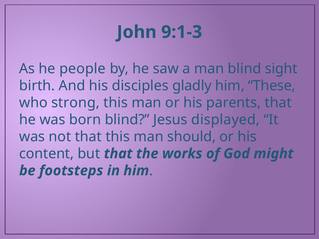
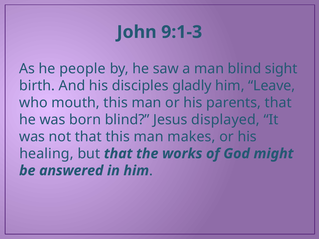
These: These -> Leave (272, 86)
strong: strong -> mouth (76, 103)
should: should -> makes (191, 137)
content: content -> healing (46, 154)
footsteps: footsteps -> answered (71, 171)
